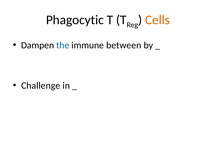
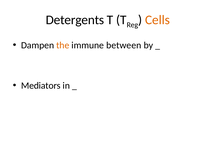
Phagocytic: Phagocytic -> Detergents (75, 20)
the colour: blue -> orange (63, 45)
Challenge: Challenge -> Mediators (41, 86)
